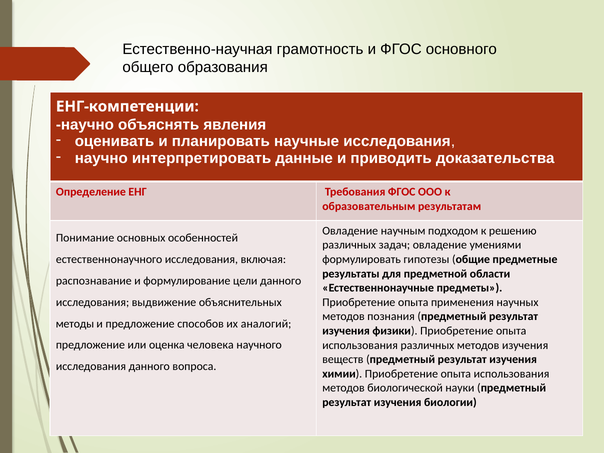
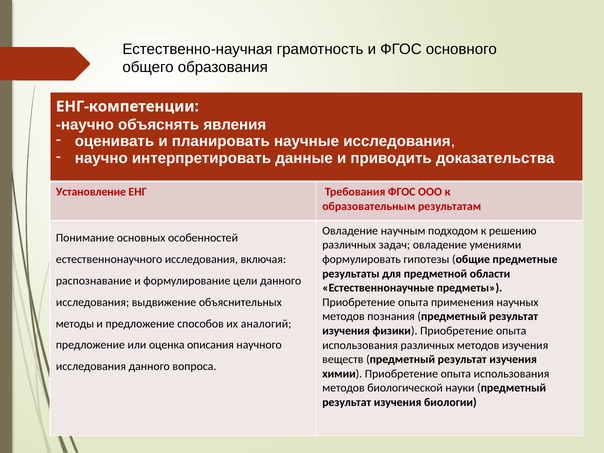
Определение: Определение -> Установление (91, 192)
человека: человека -> описания (211, 345)
